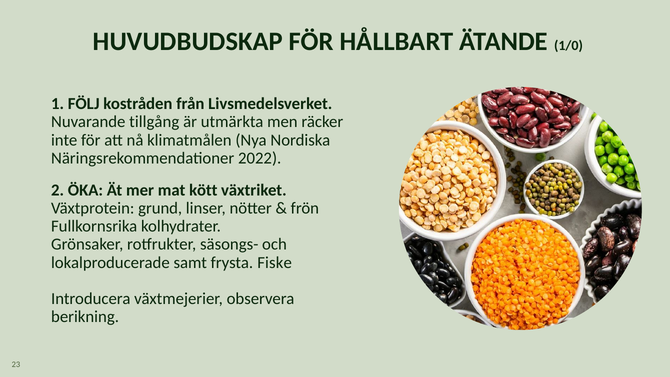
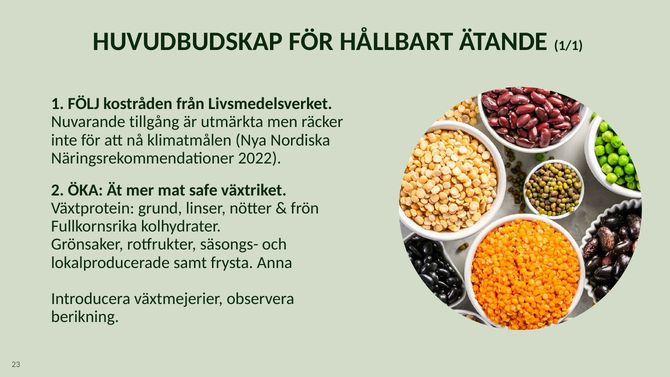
1/0: 1/0 -> 1/1 (568, 46)
kött: kött -> safe (203, 190)
Fiske: Fiske -> Anna (275, 262)
